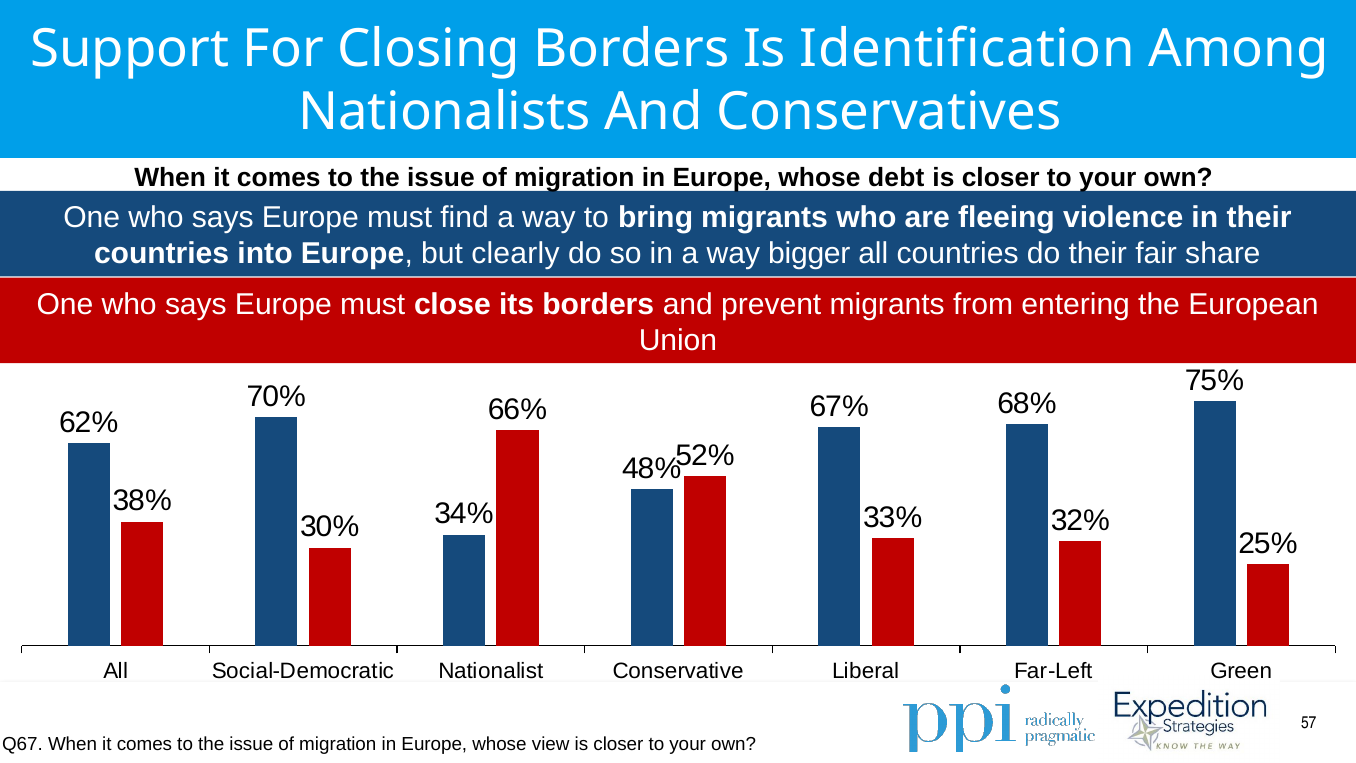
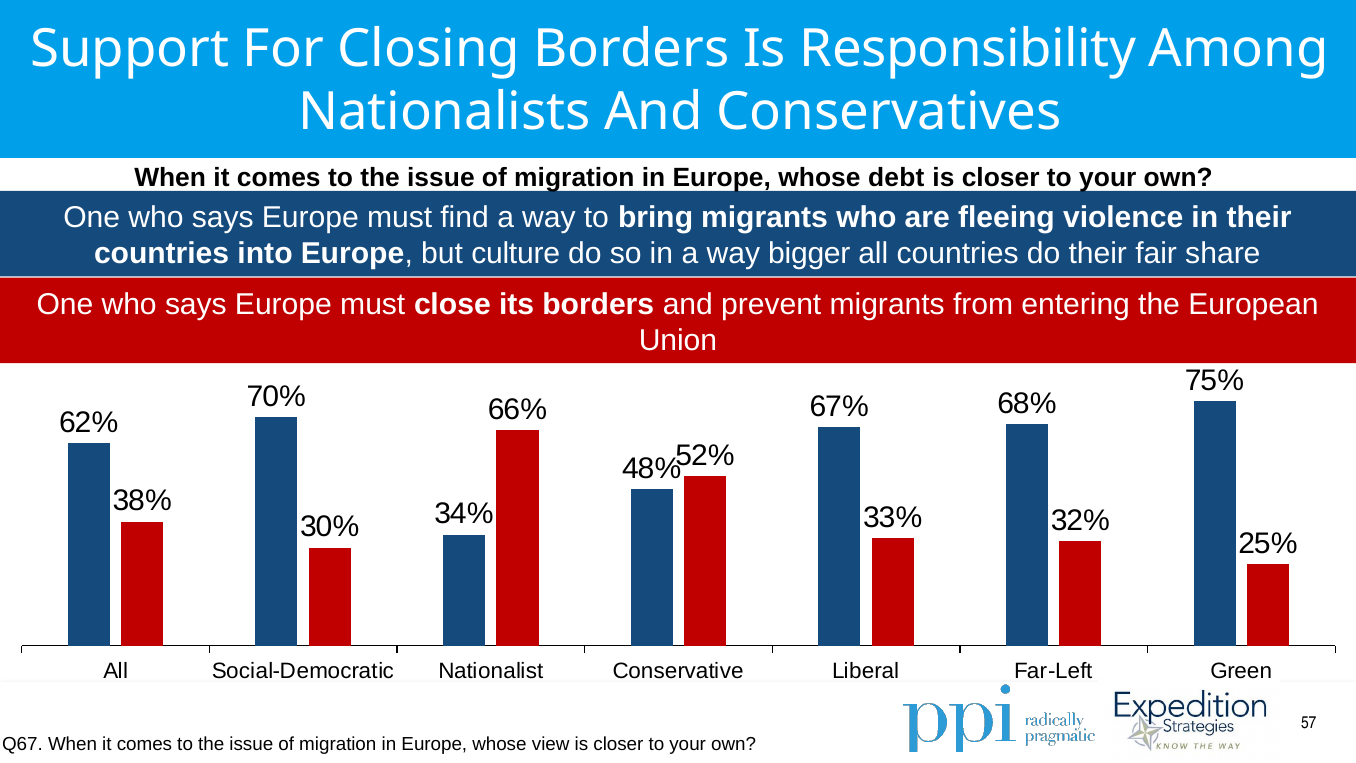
Identification: Identification -> Responsibility (968, 49)
clearly: clearly -> culture (516, 254)
